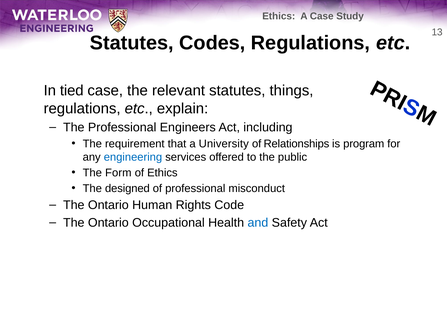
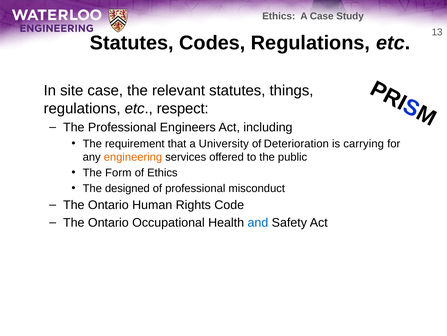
tied: tied -> site (72, 90)
explain: explain -> respect (183, 108)
Relationships: Relationships -> Deterioration (296, 143)
program: program -> carrying (364, 143)
engineering colour: blue -> orange (133, 157)
